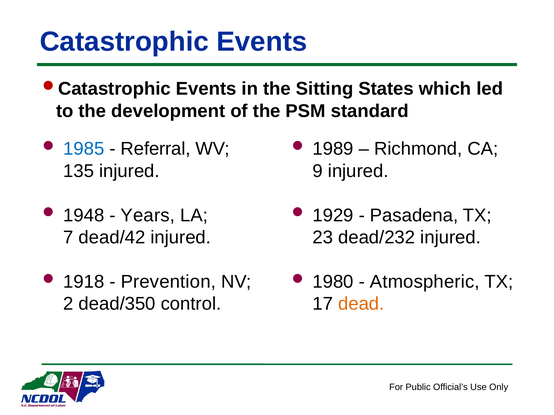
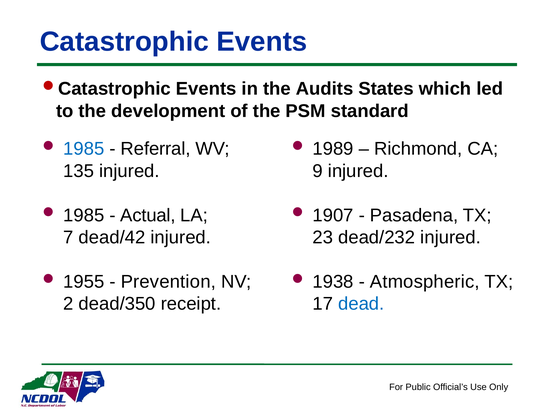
Sitting: Sitting -> Audits (325, 89)
1948: 1948 -> 1985 (84, 216)
Years: Years -> Actual (148, 216)
1929: 1929 -> 1907 (333, 216)
1918: 1918 -> 1955 (84, 282)
1980: 1980 -> 1938 (333, 282)
control: control -> receipt (191, 304)
dead colour: orange -> blue (361, 304)
